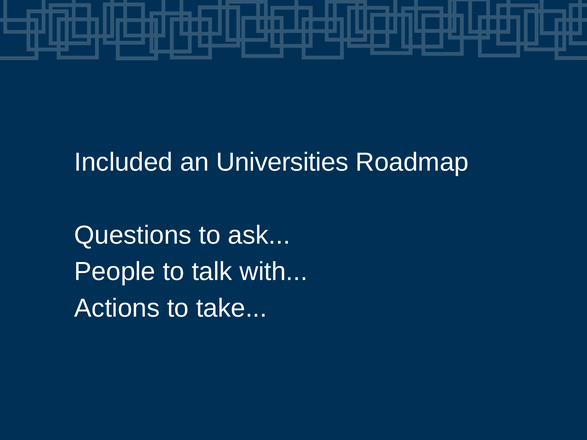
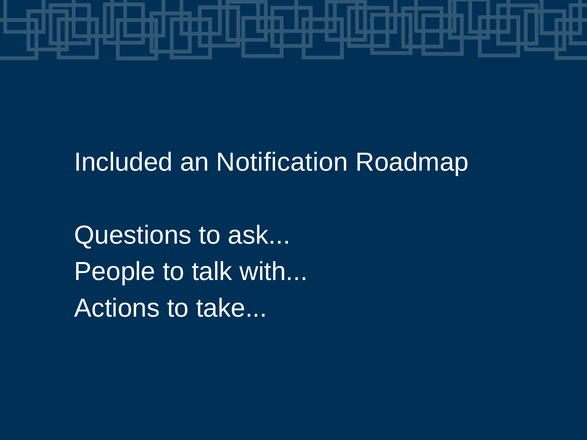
Universities: Universities -> Notification (282, 162)
